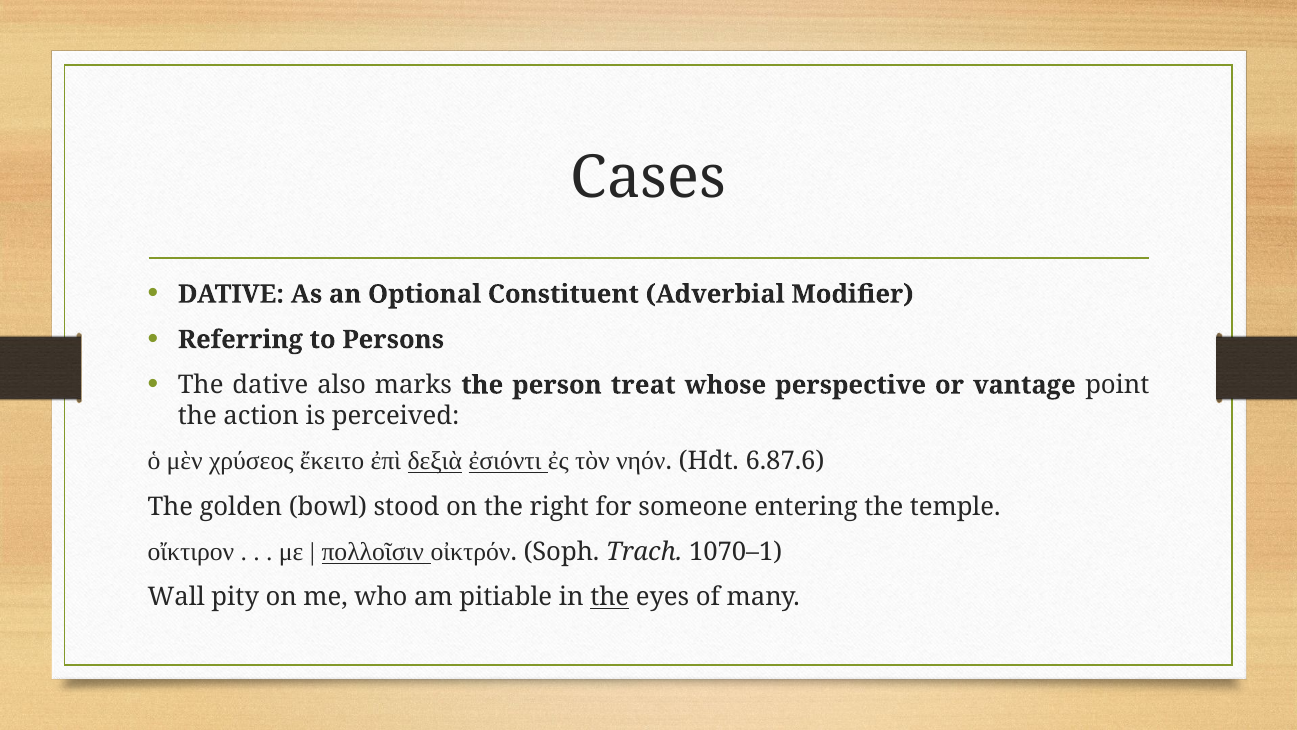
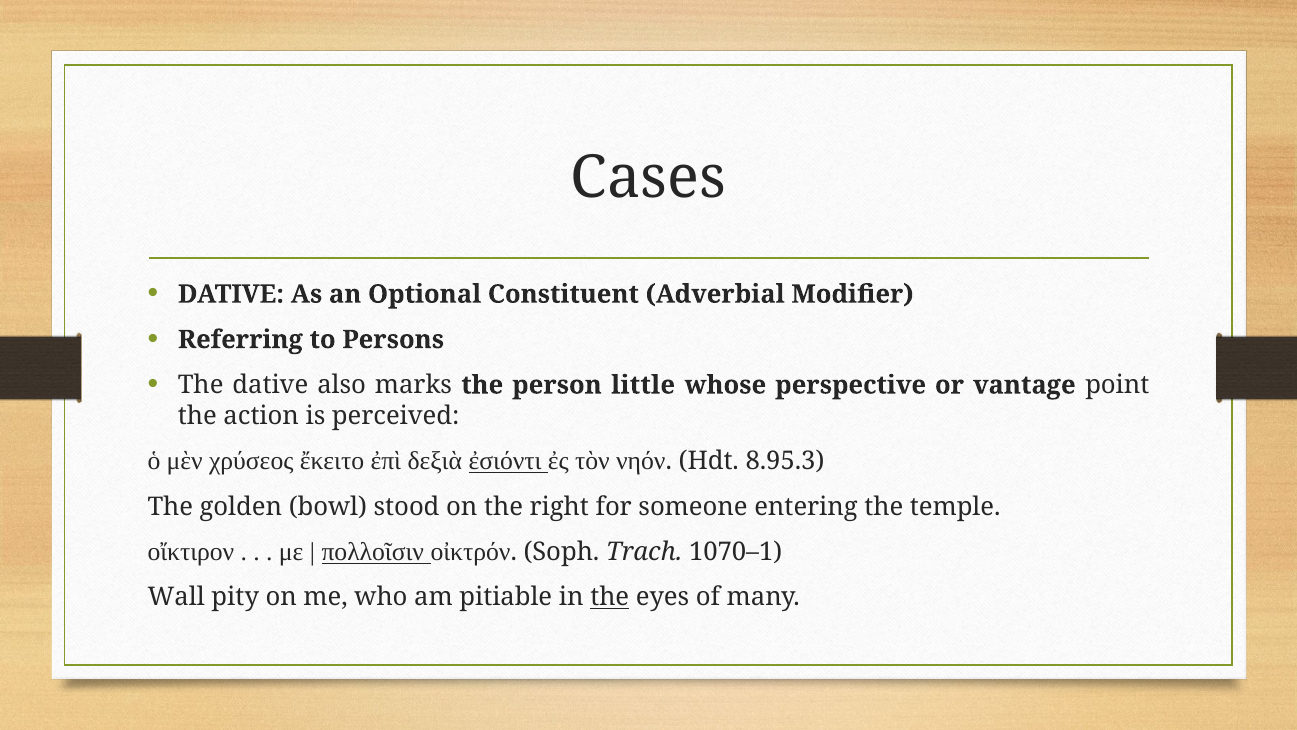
treat: treat -> little (643, 385)
δεξιὰ underline: present -> none (435, 461)
6.87.6: 6.87.6 -> 8.95.3 (785, 461)
